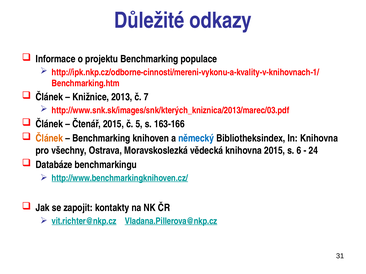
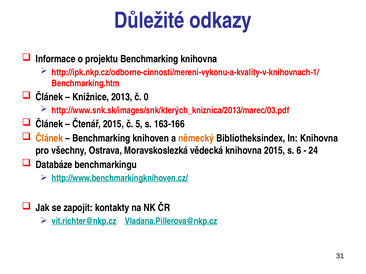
Benchmarking populace: populace -> knihovna (199, 59)
7: 7 -> 0 (146, 97)
německý colour: blue -> orange (196, 139)
